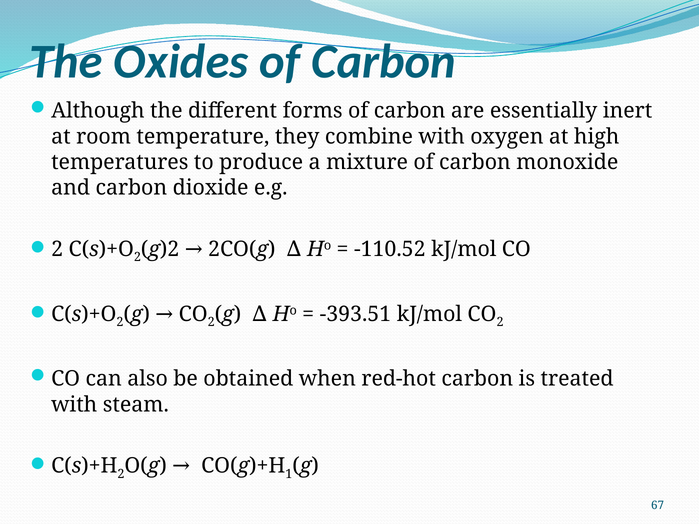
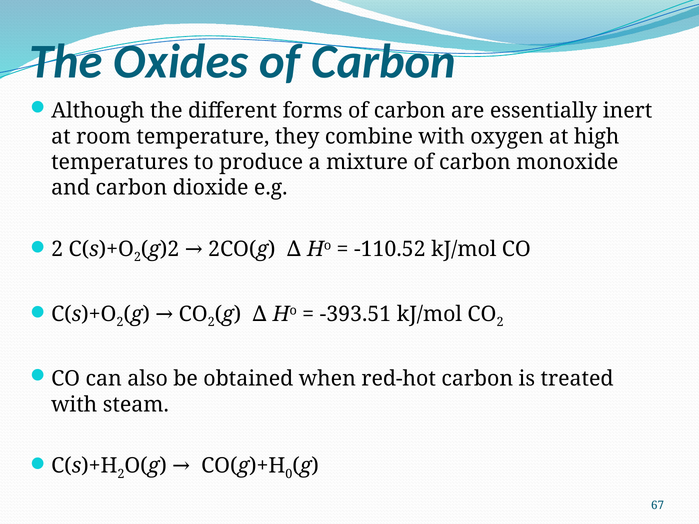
1: 1 -> 0 (289, 474)
